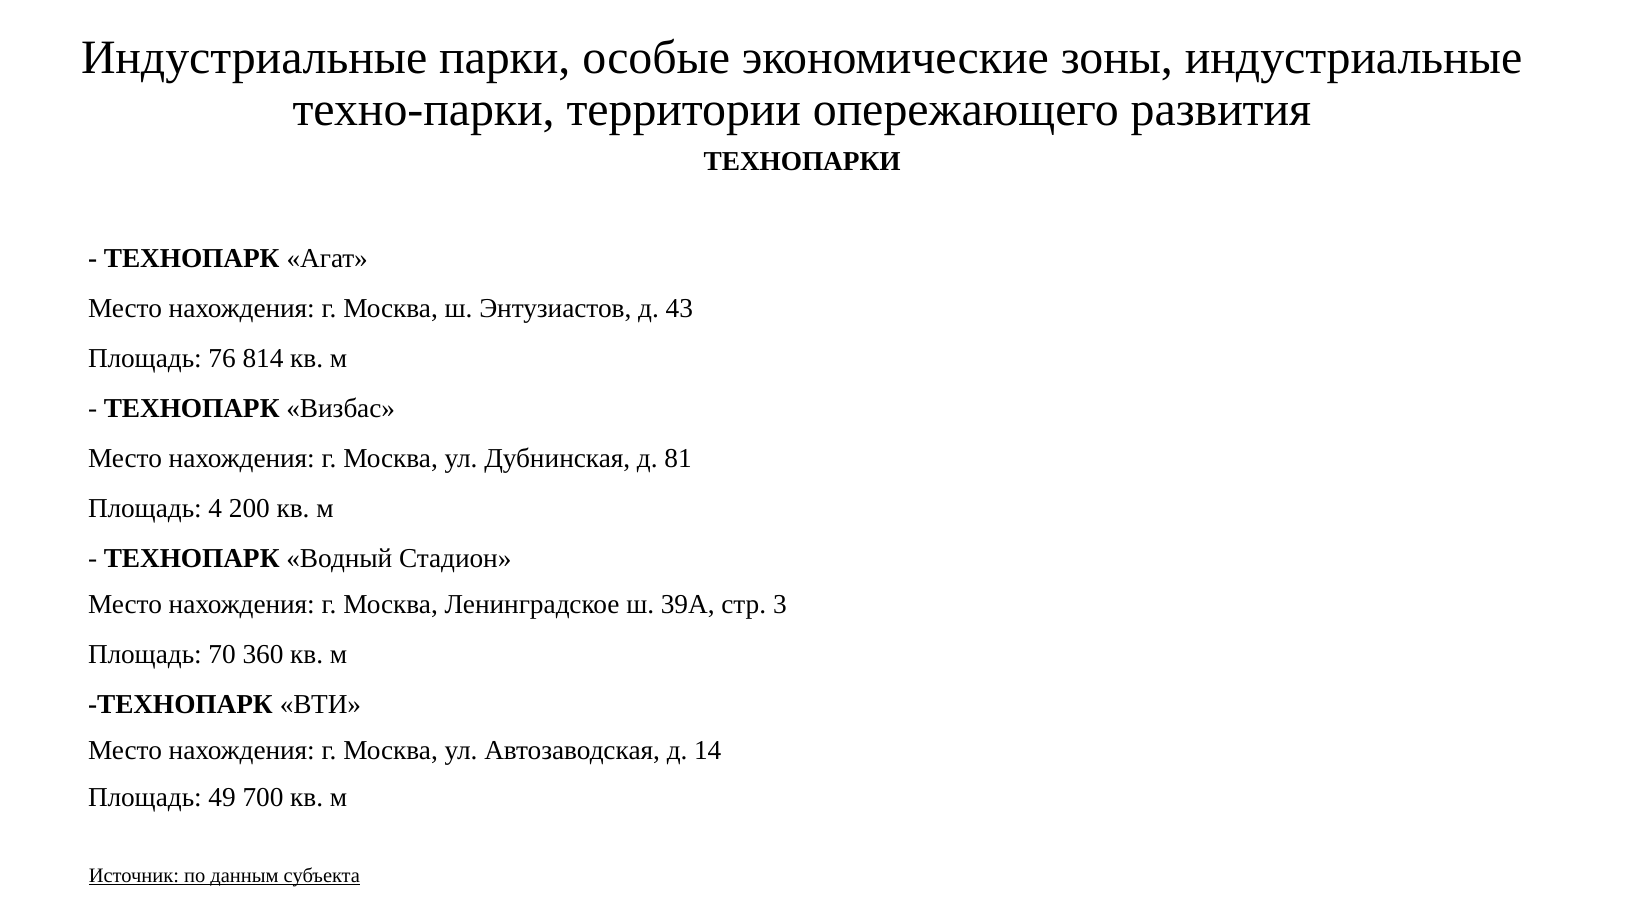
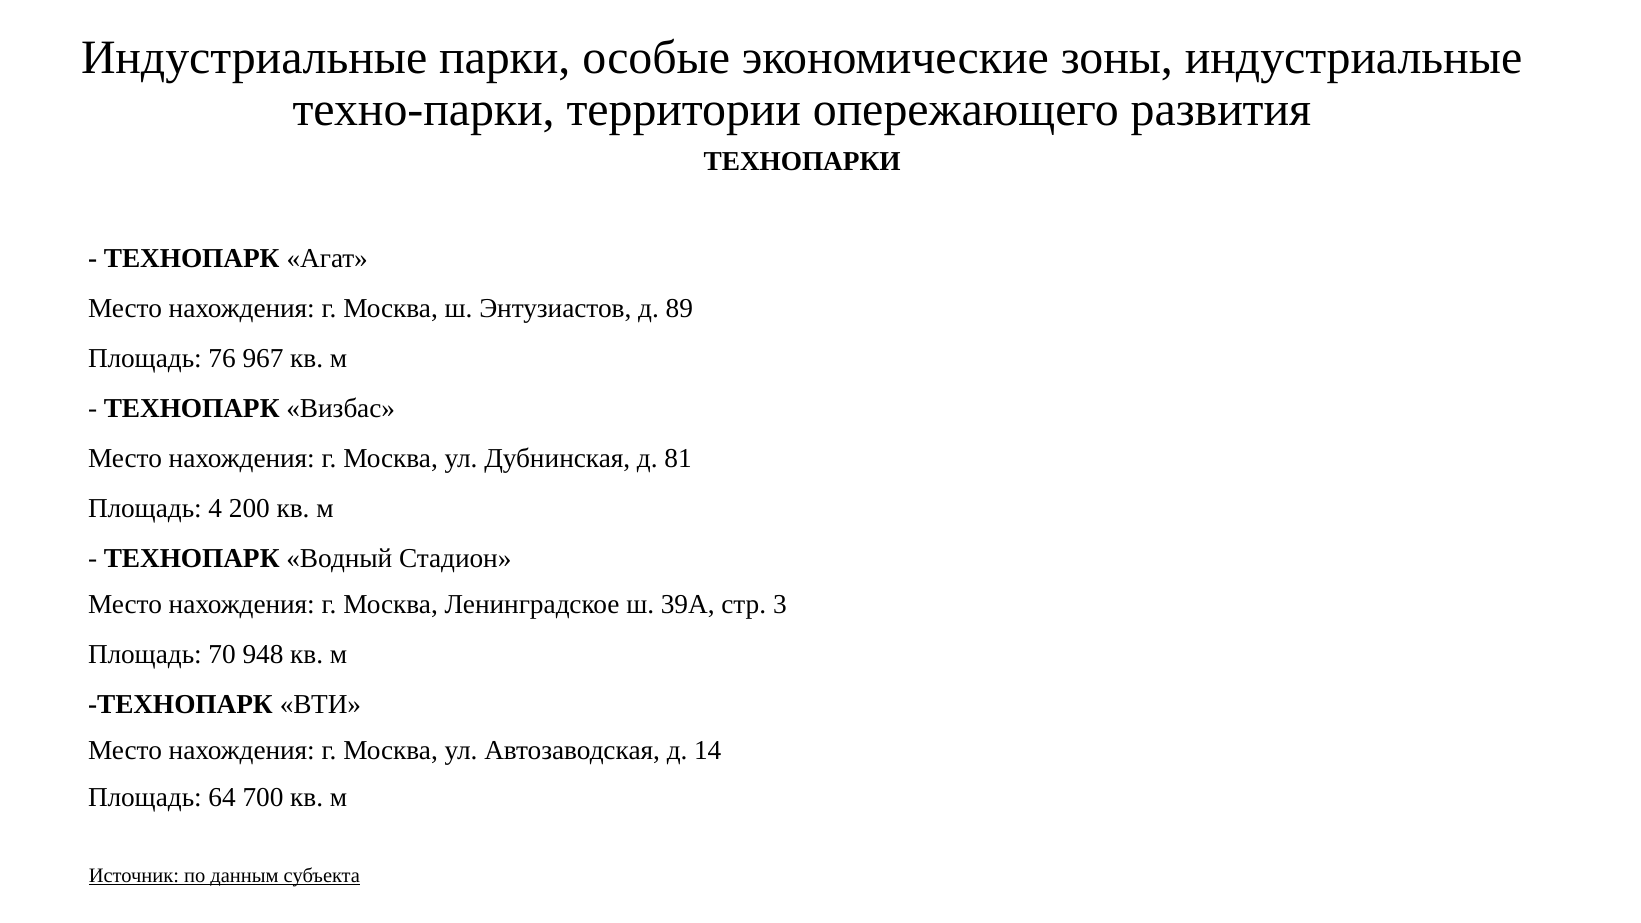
43: 43 -> 89 (679, 309)
814: 814 -> 967 (263, 359)
360: 360 -> 948 (263, 655)
49: 49 -> 64 (222, 798)
